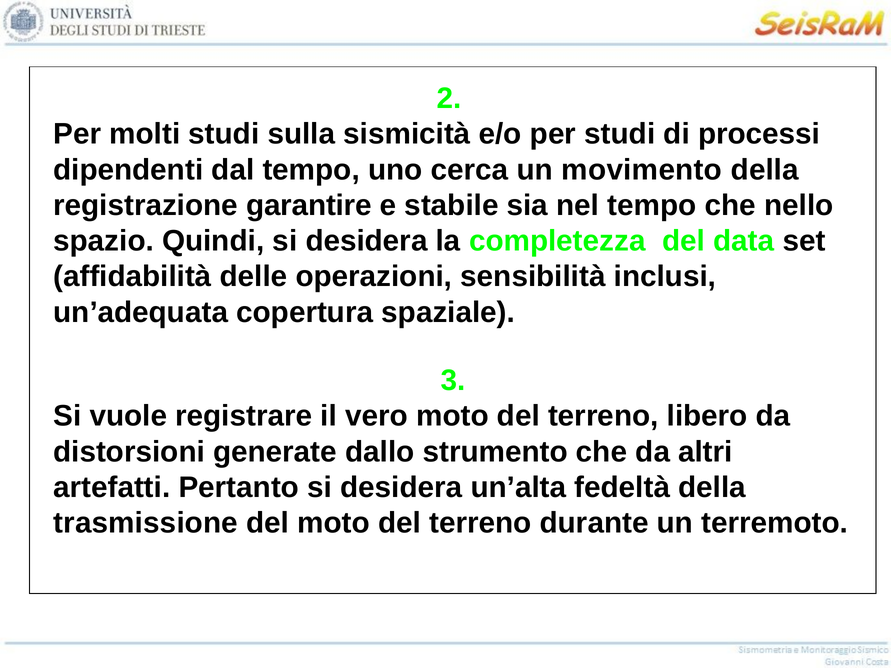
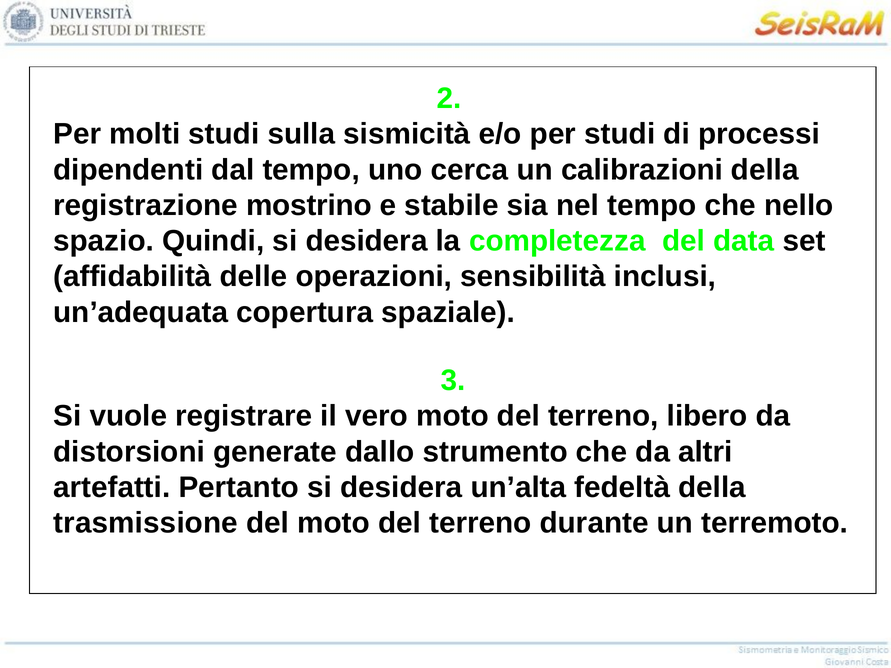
movimento: movimento -> calibrazioni (642, 170)
garantire: garantire -> mostrino (309, 205)
